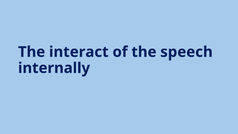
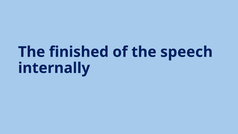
interact: interact -> finished (79, 52)
